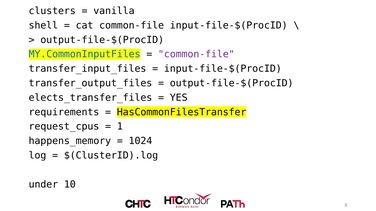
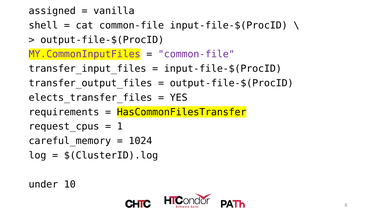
clusters: clusters -> assigned (52, 11)
MY.CommonInputFiles colour: blue -> purple (85, 54)
happens_memory: happens_memory -> careful_memory (70, 141)
